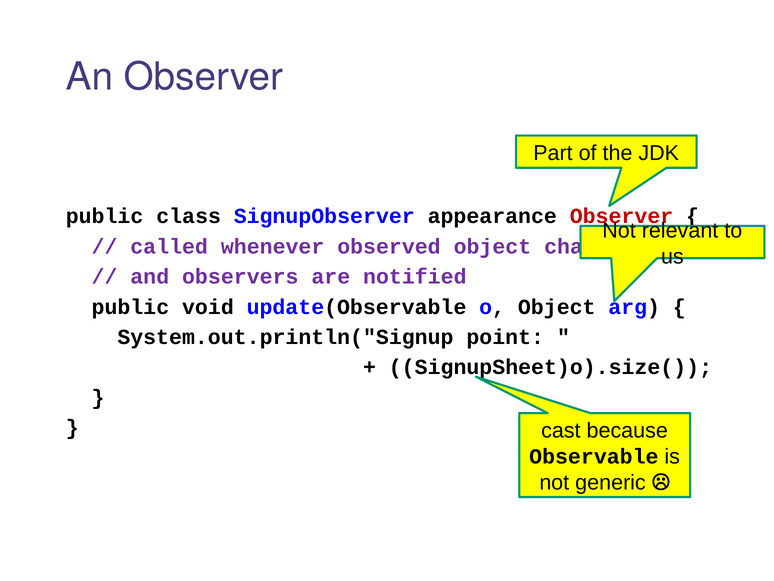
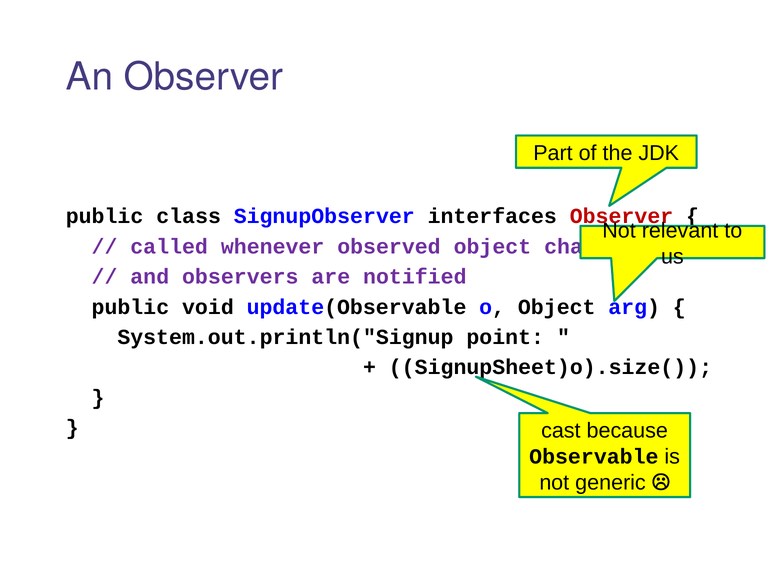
appearance: appearance -> interfaces (492, 216)
